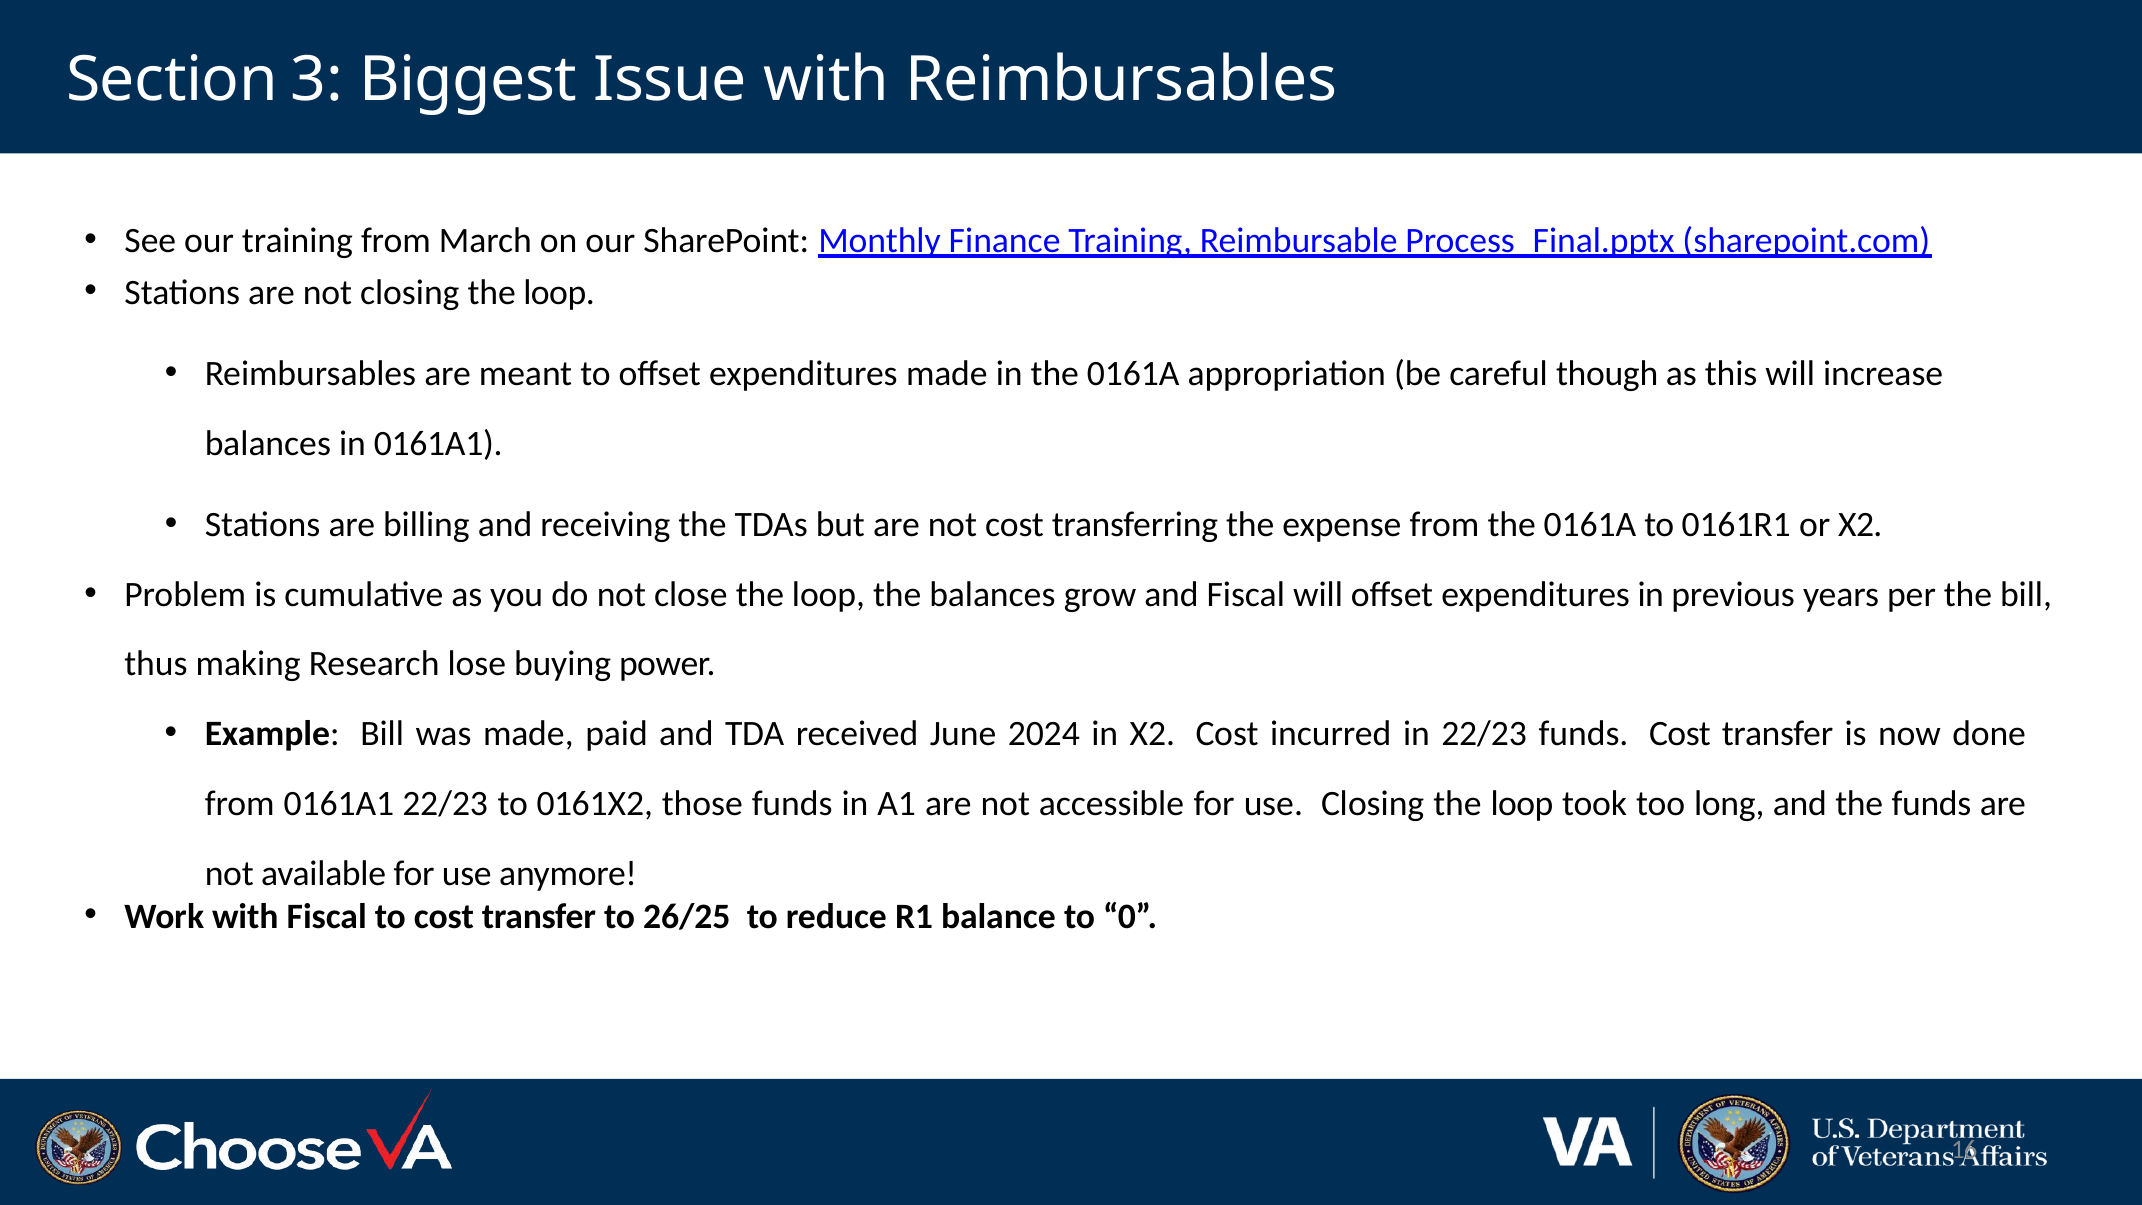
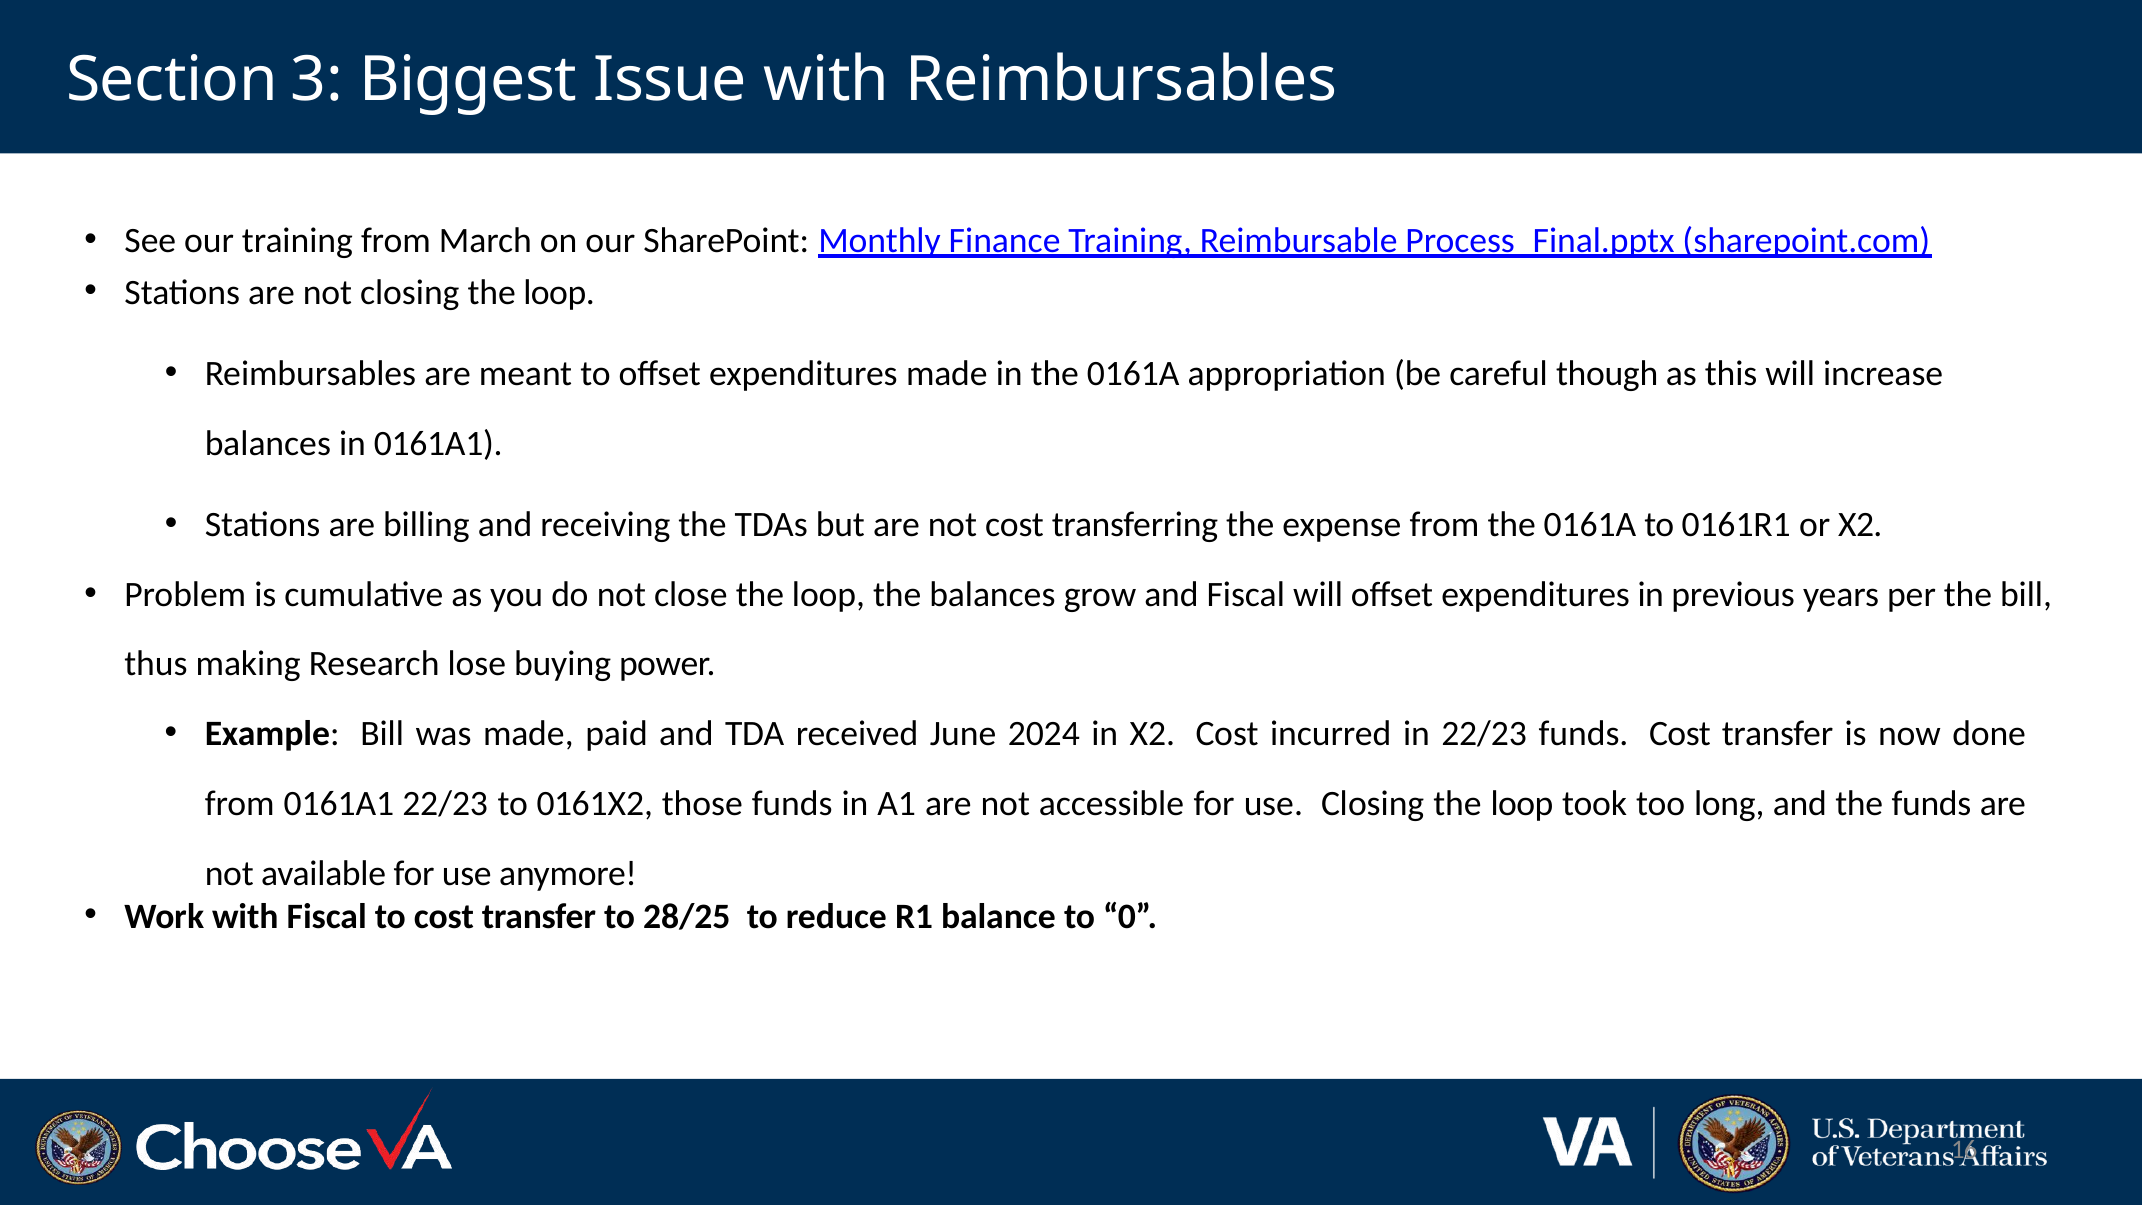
26/25: 26/25 -> 28/25 (687, 916)
